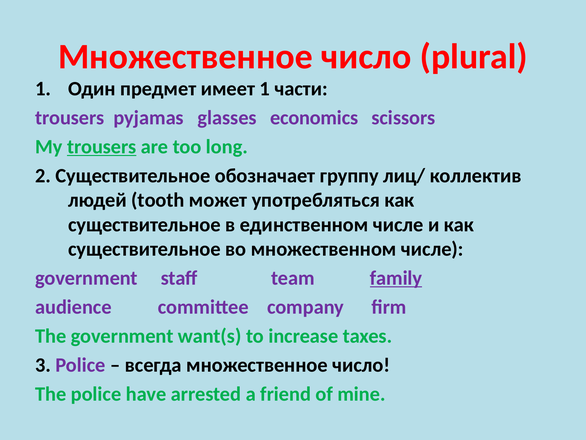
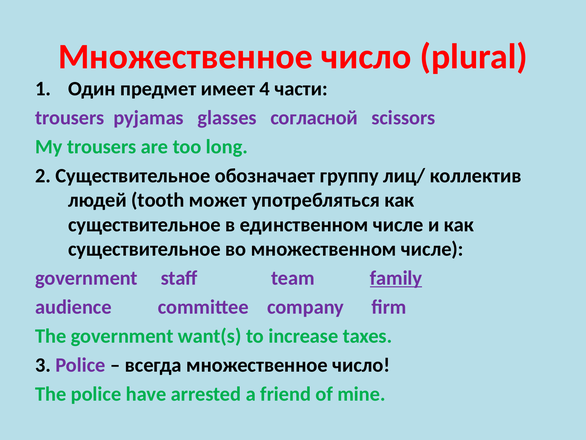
имеет 1: 1 -> 4 (265, 89)
economics: economics -> согласной (314, 118)
trousers underline: present -> none (102, 147)
